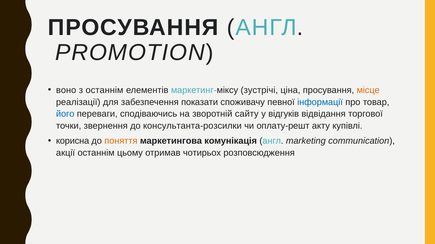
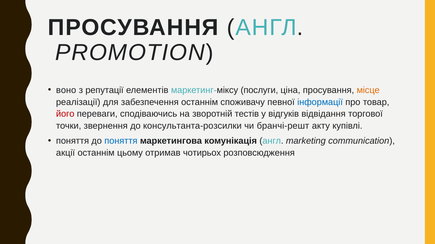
з останнім: останнім -> репутації (105, 90)
зустрічі: зустрічі -> послуги (259, 90)
забезпечення показати: показати -> останнім (200, 102)
його colour: blue -> red (65, 114)
сайту: сайту -> тестів (247, 114)
оплату-решт: оплату-решт -> бранчі-решт (283, 126)
корисна: корисна -> поняття (73, 141)
поняття colour: orange -> blue (121, 141)
